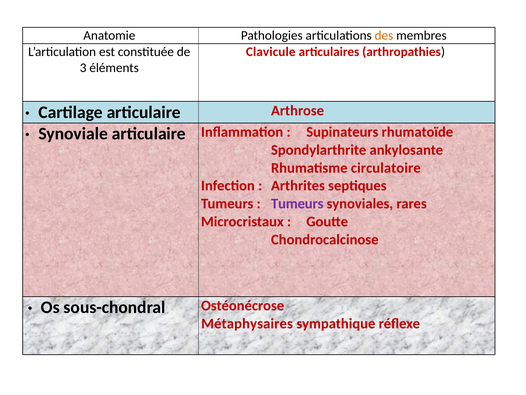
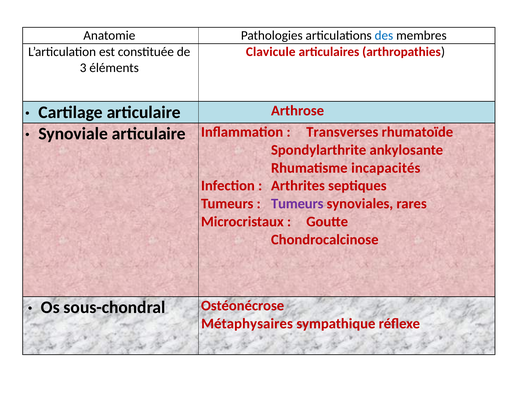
des colour: orange -> blue (384, 36)
Supinateurs: Supinateurs -> Transverses (342, 132)
circulatoire: circulatoire -> incapacités (386, 168)
